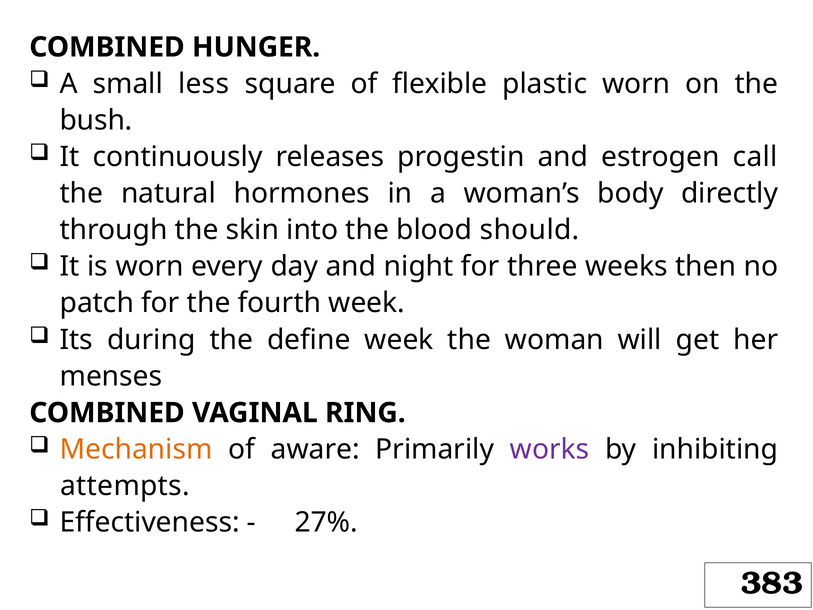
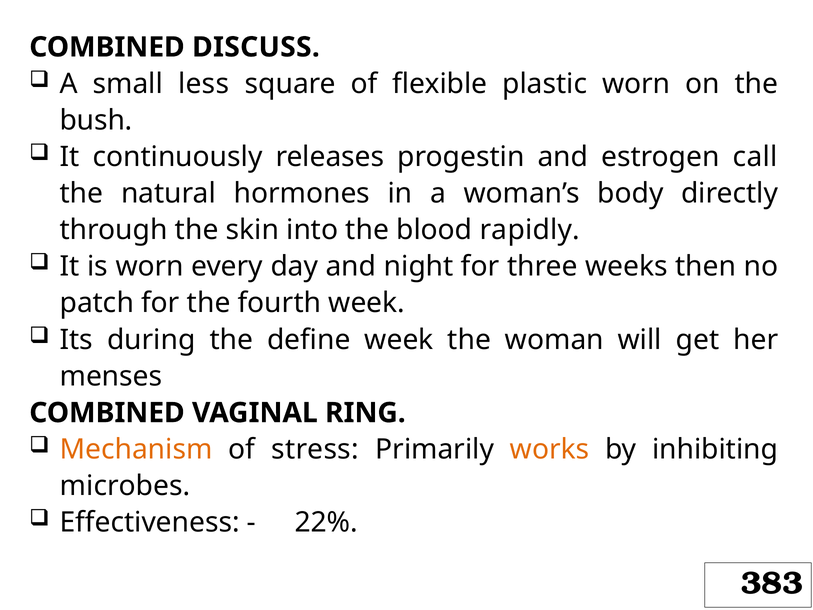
HUNGER: HUNGER -> DISCUSS (256, 47)
should: should -> rapidly (530, 230)
aware: aware -> stress (315, 449)
works colour: purple -> orange (550, 449)
attempts: attempts -> microbes (125, 486)
27%: 27% -> 22% (326, 522)
